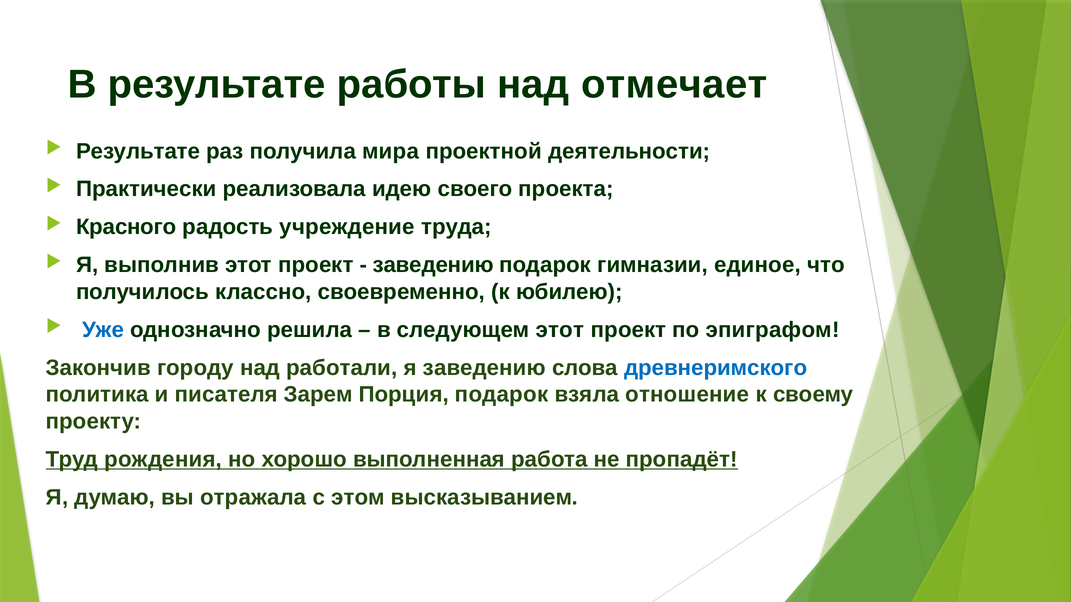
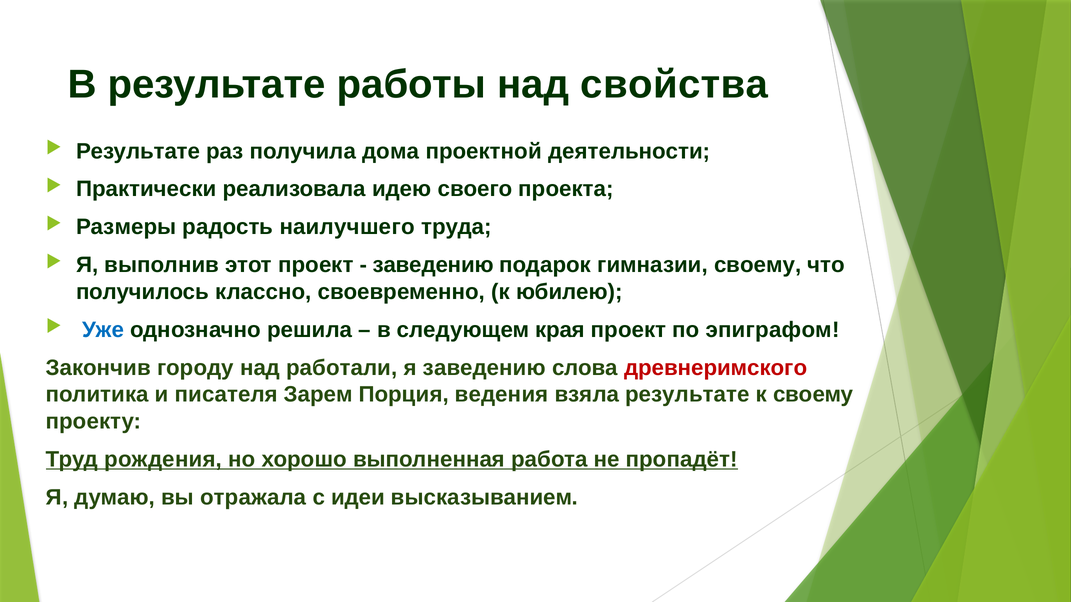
отмечает: отмечает -> свойства (674, 84)
мира: мира -> дома (391, 151)
Красного: Красного -> Размеры (126, 227)
учреждение: учреждение -> наилучшего (347, 227)
гимназии единое: единое -> своему (758, 265)
следующем этот: этот -> края (560, 330)
древнеримского colour: blue -> red (716, 368)
Порция подарок: подарок -> ведения (502, 395)
взяла отношение: отношение -> результате (687, 395)
этом: этом -> идеи (358, 498)
